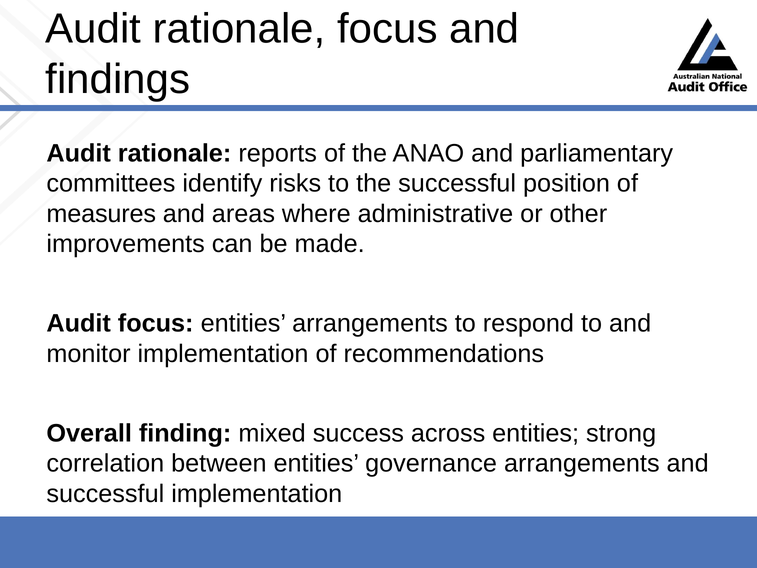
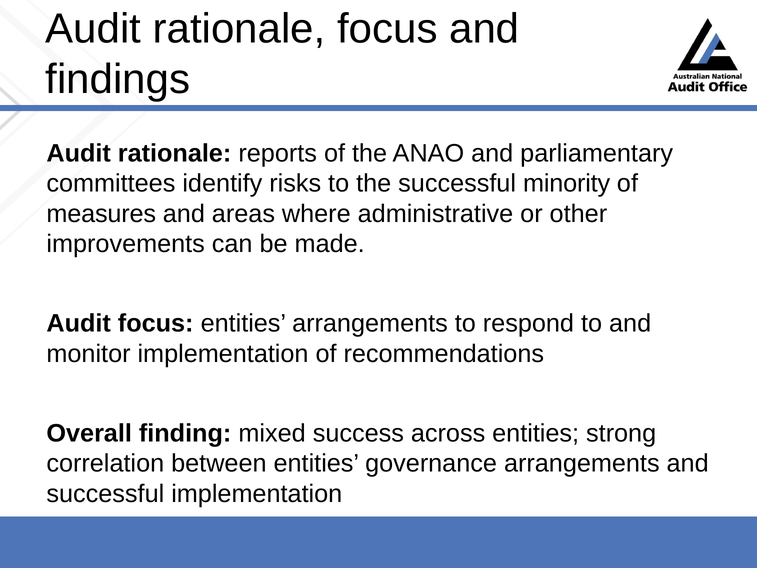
position: position -> minority (567, 183)
